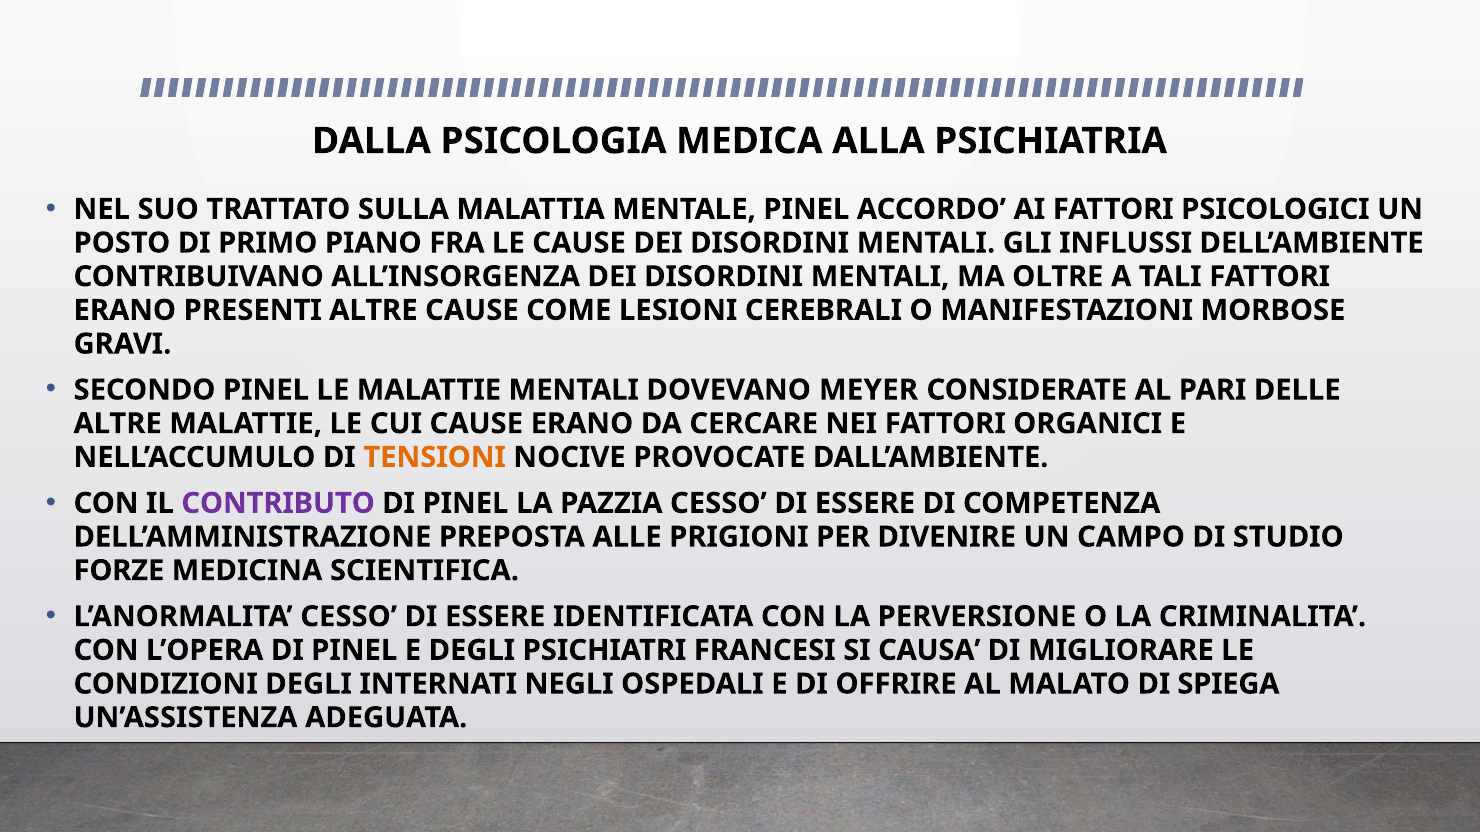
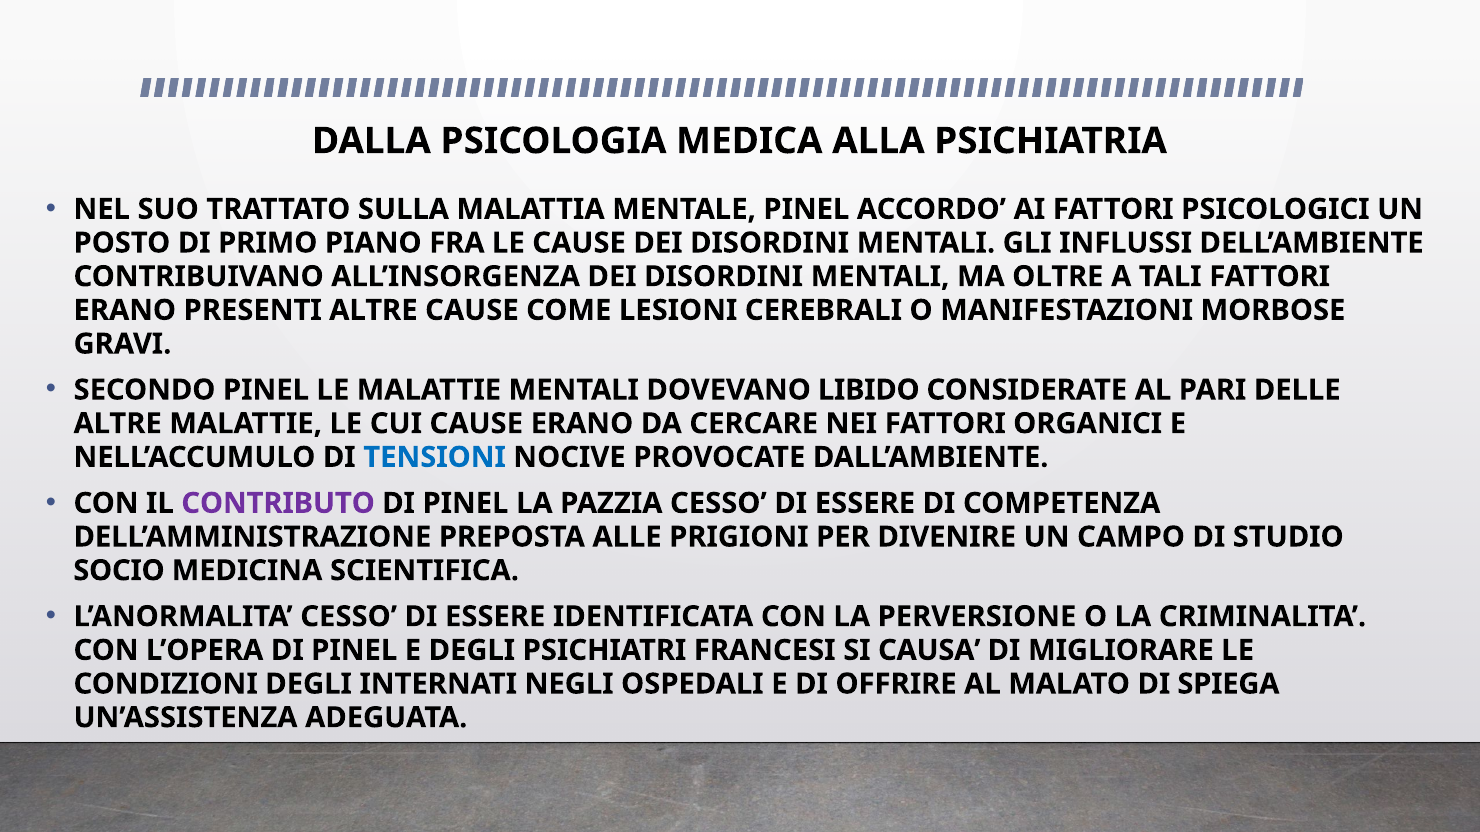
MEYER: MEYER -> LIBIDO (869, 390)
TENSIONI colour: orange -> blue (435, 457)
FORZE: FORZE -> SOCIO (119, 571)
